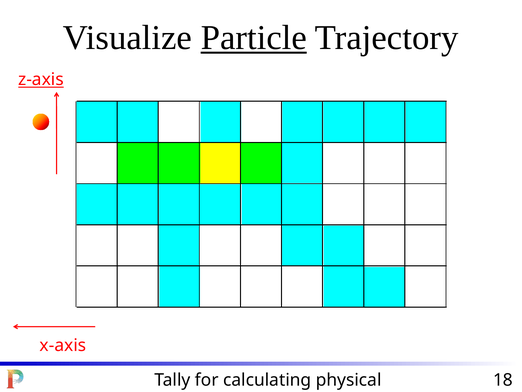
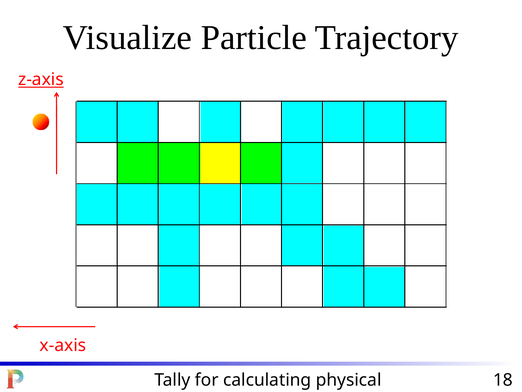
Particle underline: present -> none (254, 38)
